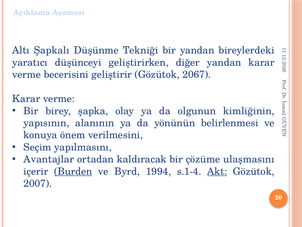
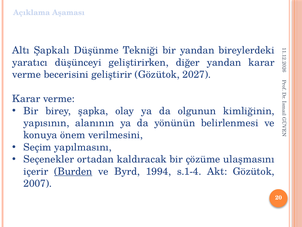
2067: 2067 -> 2027 (197, 74)
Avantajlar: Avantajlar -> Seçenekler (49, 159)
Akt underline: present -> none (217, 171)
